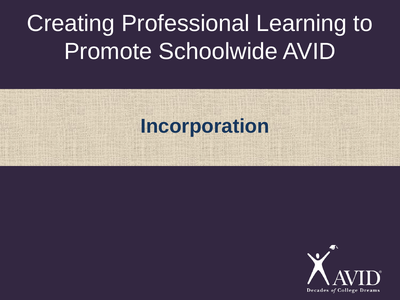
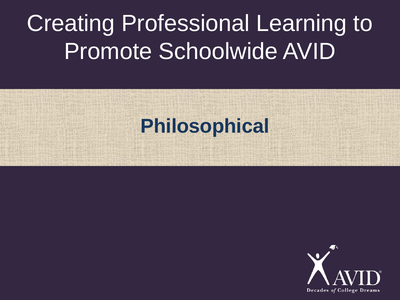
Incorporation: Incorporation -> Philosophical (205, 126)
